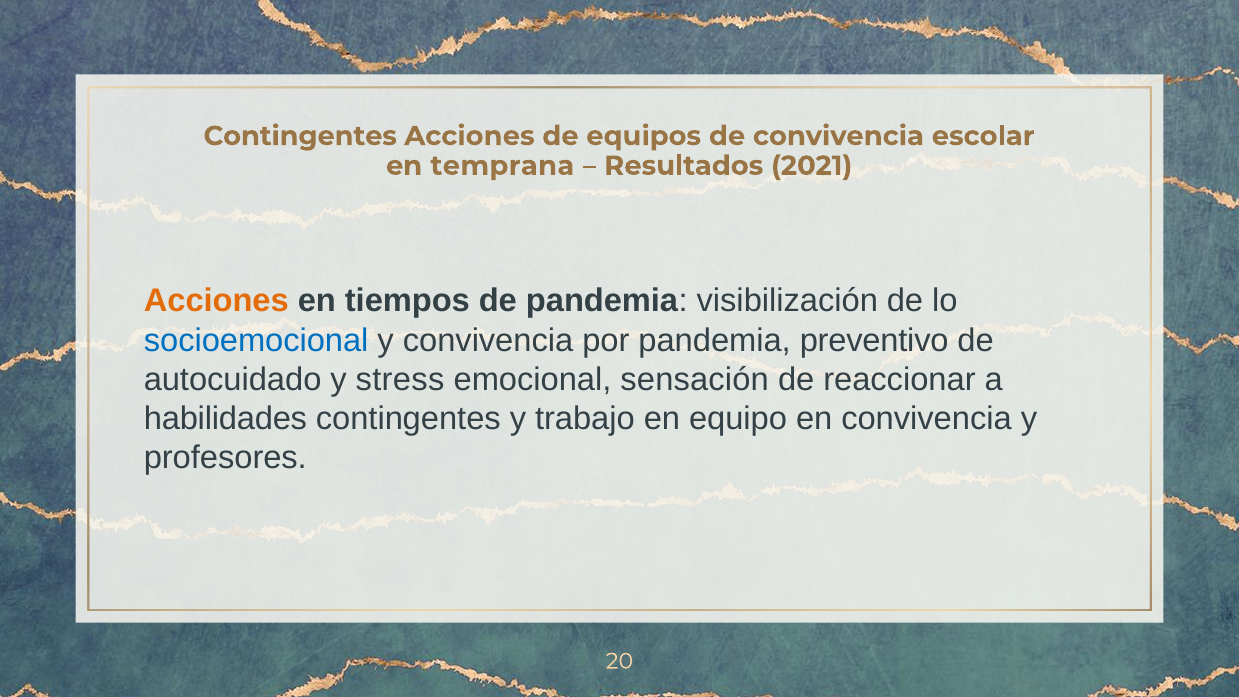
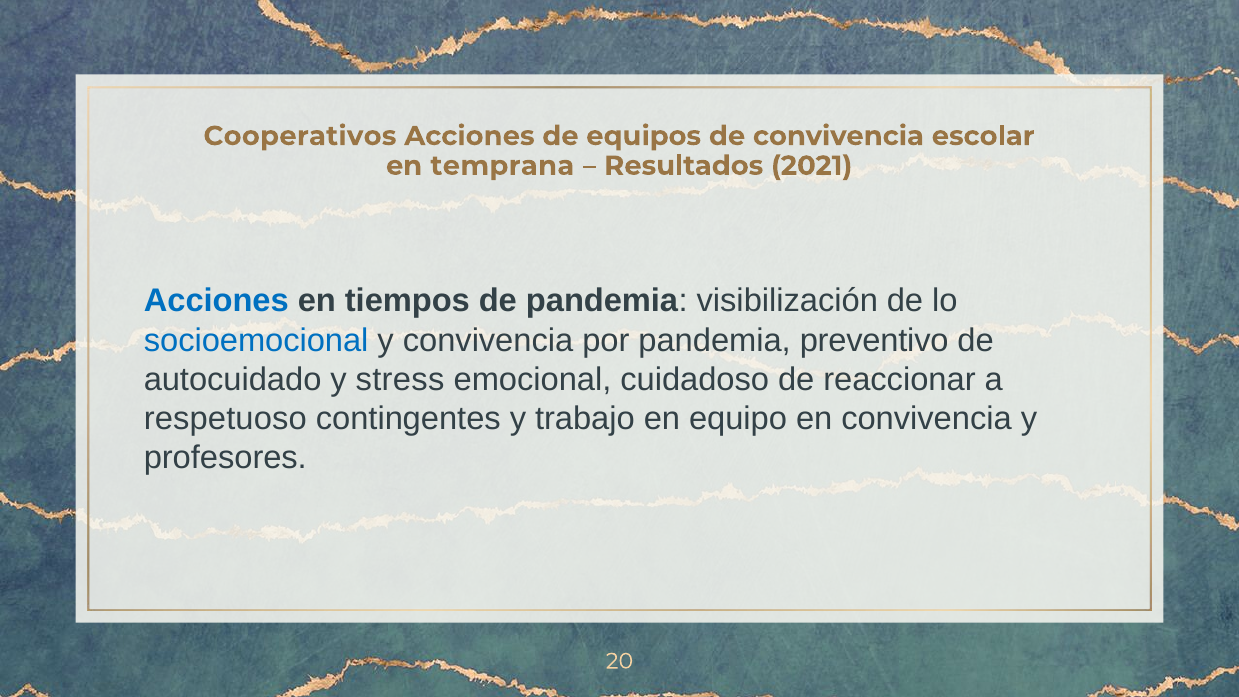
Contingentes: Contingentes -> Cooperativos (300, 136)
Acciones colour: orange -> blue (216, 301)
sensación: sensación -> cuidadoso (695, 380)
habilidades: habilidades -> respetuoso (225, 419)
